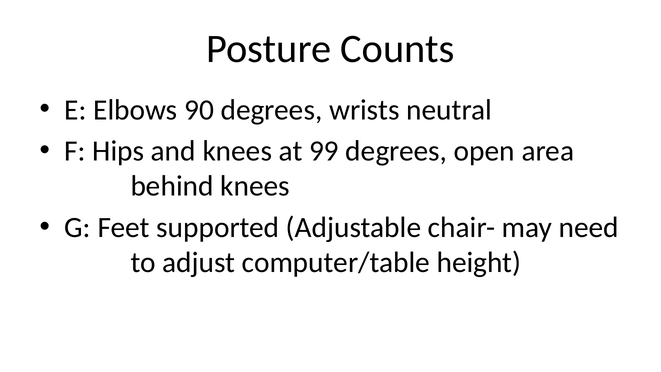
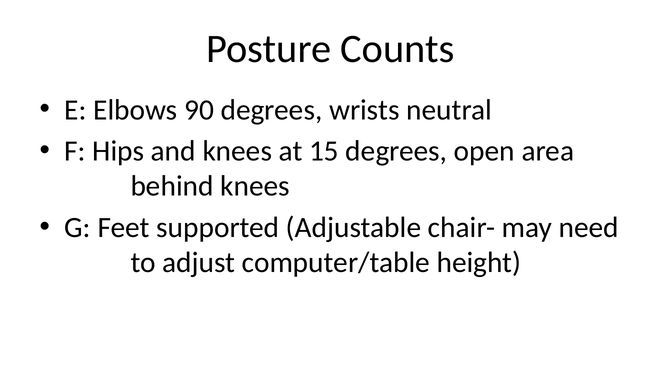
99: 99 -> 15 (324, 151)
